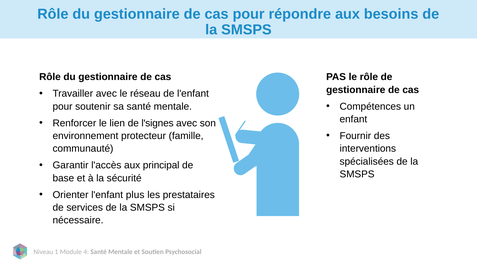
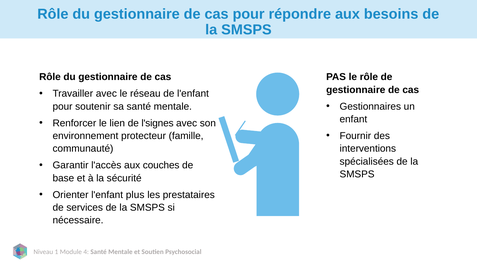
Compétences: Compétences -> Gestionnaires (370, 107)
principal: principal -> couches (161, 166)
